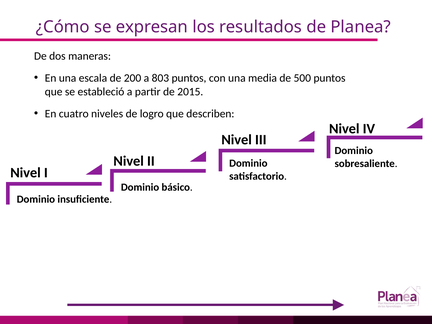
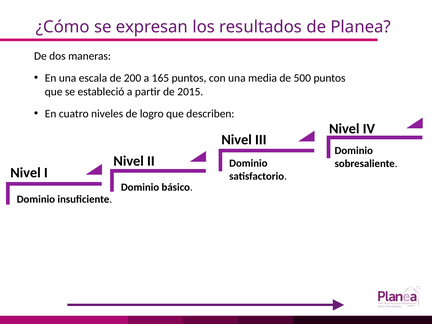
803: 803 -> 165 (160, 78)
